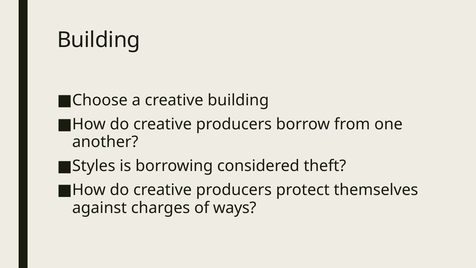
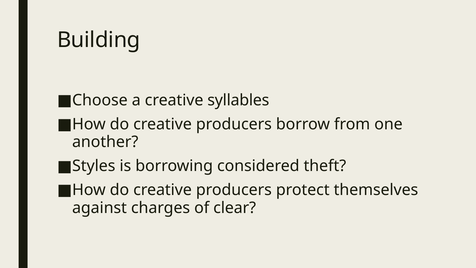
creative building: building -> syllables (238, 100)
ways: ways -> clear (235, 208)
